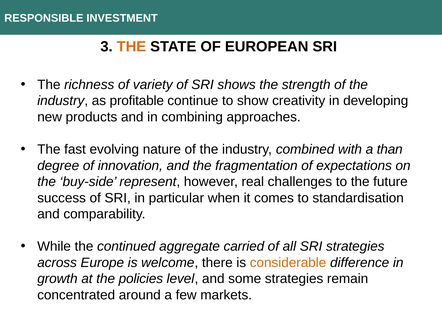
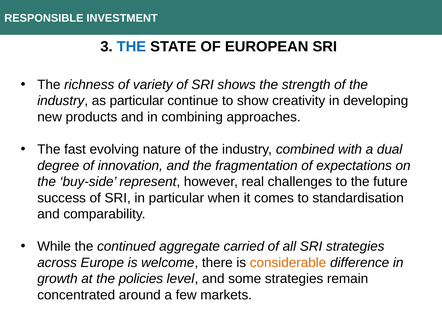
THE colour: orange -> blue (131, 47)
as profitable: profitable -> particular (137, 101)
than: than -> dual (390, 150)
